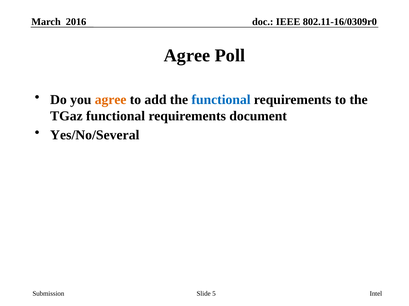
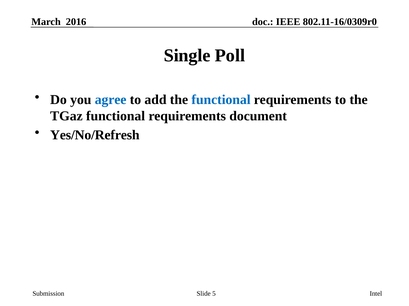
Agree: Agree -> Single (187, 56)
agree colour: orange -> blue (111, 100)
Yes/No/Several: Yes/No/Several -> Yes/No/Refresh (95, 135)
